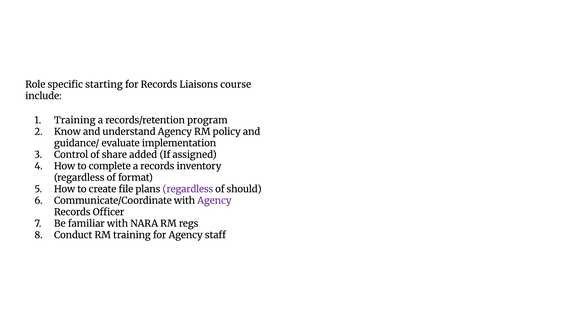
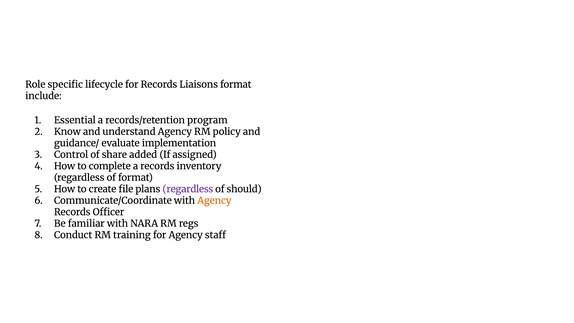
starting: starting -> lifecycle (104, 84)
Liaisons course: course -> format (236, 84)
Training: Training -> Essential (75, 120)
Agency colour: purple -> orange (214, 201)
